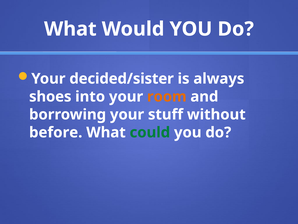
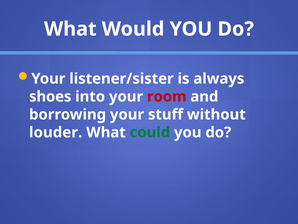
decided/sister: decided/sister -> listener/sister (122, 79)
room colour: orange -> red (167, 96)
before: before -> louder (56, 132)
